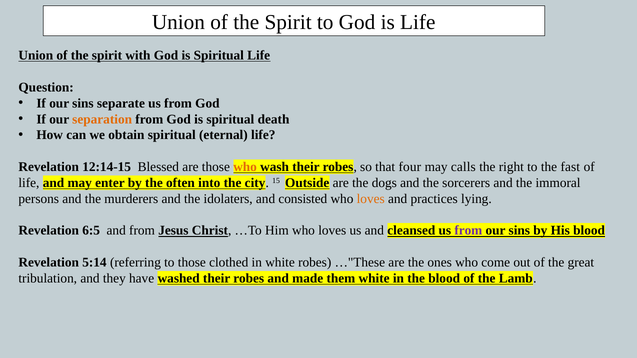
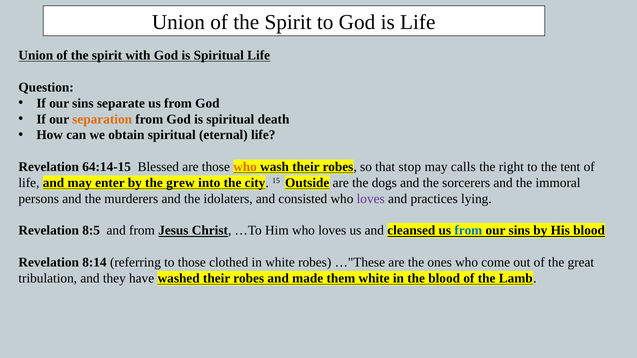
12:14-15: 12:14-15 -> 64:14-15 (107, 167)
four: four -> stop (410, 167)
fast: fast -> tent (570, 167)
often: often -> grew (180, 183)
loves colour: orange -> purple (371, 199)
6:5: 6:5 -> 8:5 (91, 231)
from colour: purple -> blue (468, 231)
5:14: 5:14 -> 8:14 (94, 263)
